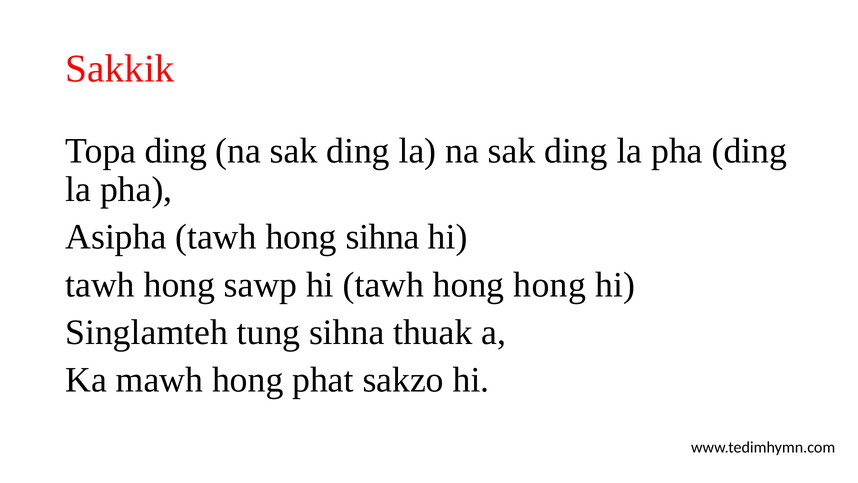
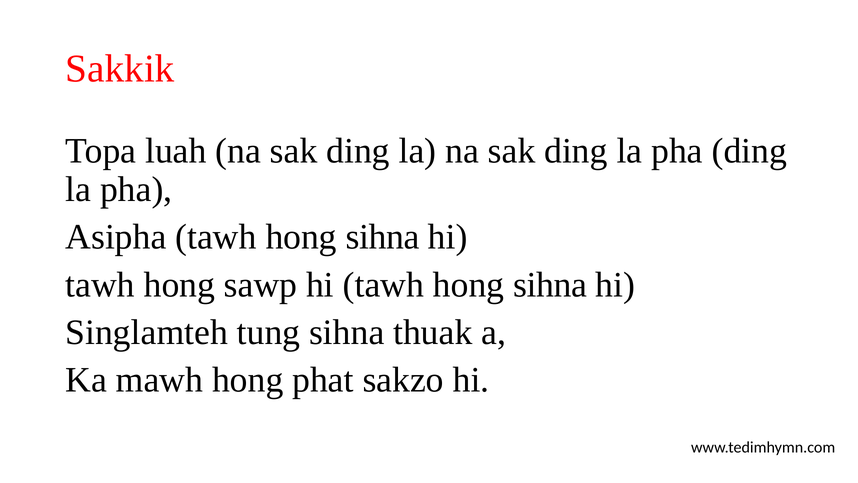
Topa ding: ding -> luah (176, 151)
hi tawh hong hong: hong -> sihna (550, 284)
